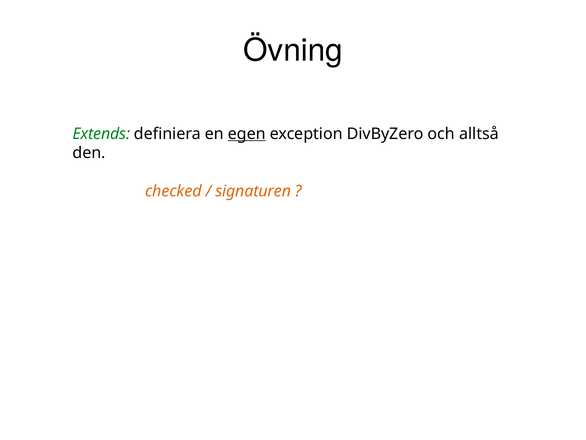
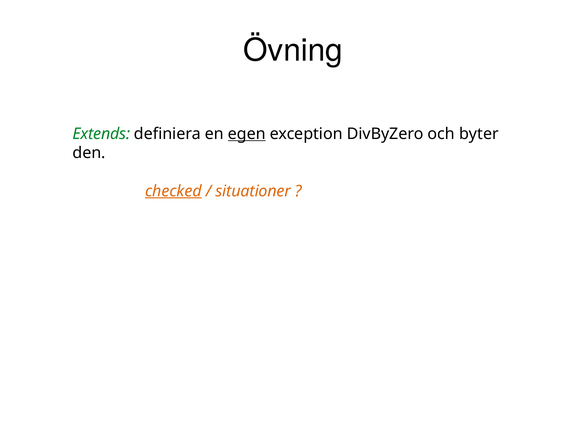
alltså: alltså -> byter (479, 134)
checked underline: none -> present (173, 191)
signaturen: signaturen -> situationer (253, 191)
